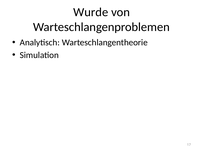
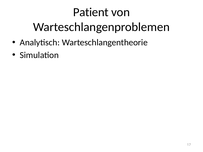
Wurde: Wurde -> Patient (91, 12)
